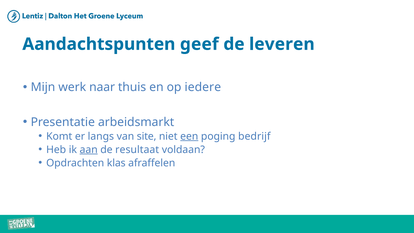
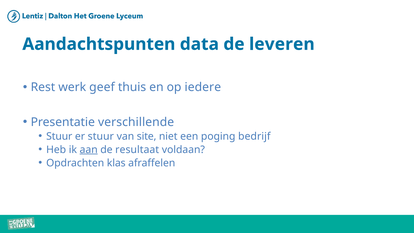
geef: geef -> data (199, 44)
Mijn: Mijn -> Rest (43, 87)
naar: naar -> geef (102, 87)
arbeidsmarkt: arbeidsmarkt -> verschillende (136, 122)
Komt: Komt -> Stuur (59, 136)
er langs: langs -> stuur (101, 136)
een underline: present -> none (189, 136)
